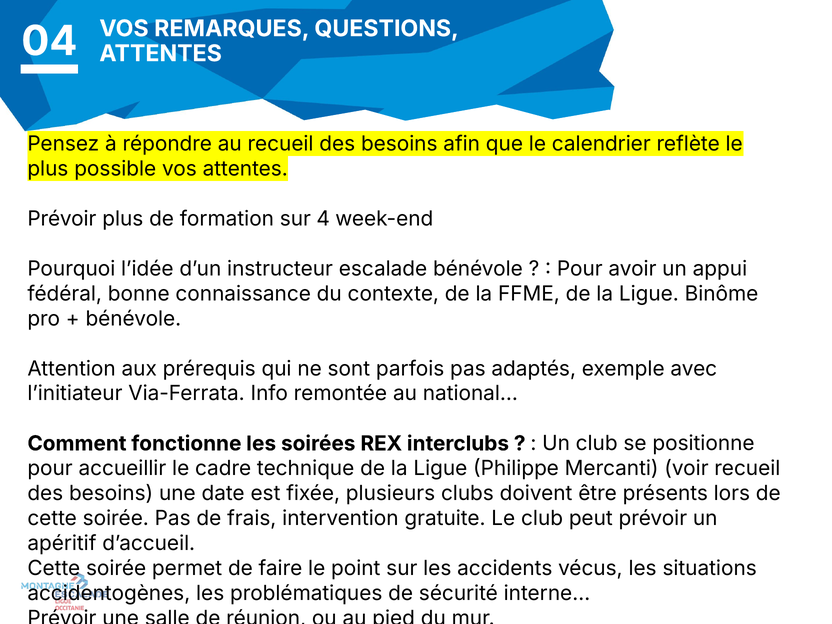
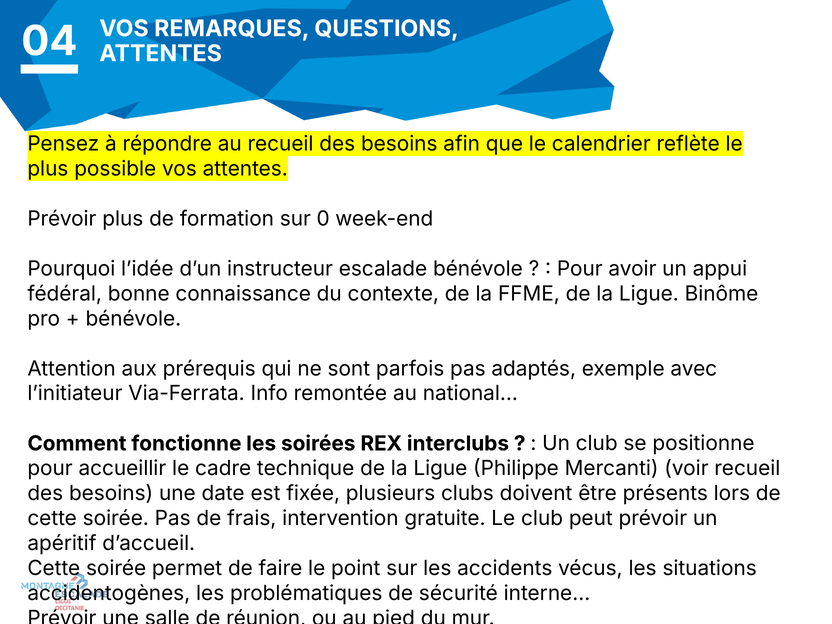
4: 4 -> 0 (323, 219)
